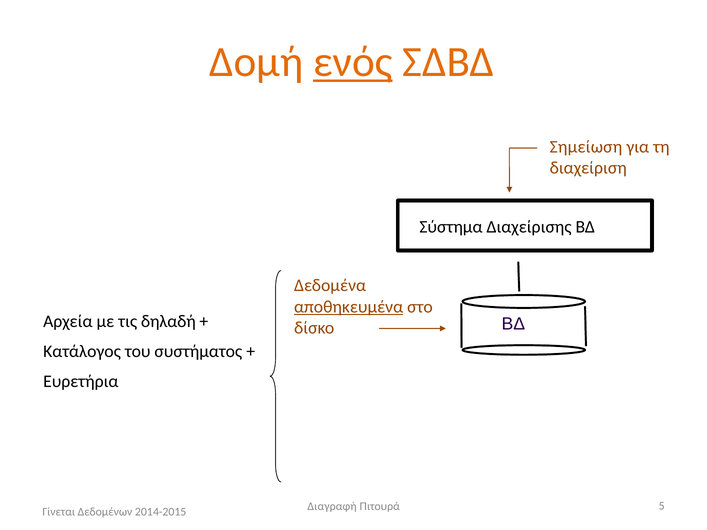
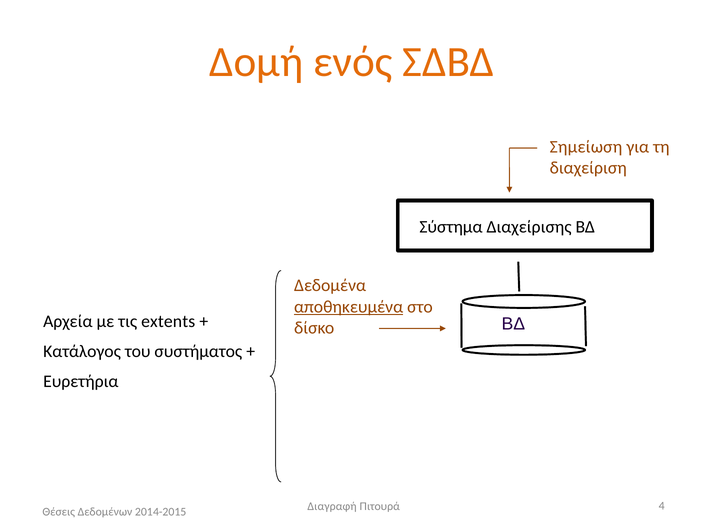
ενός underline: present -> none (353, 62)
δηλαδή: δηλαδή -> extents (168, 321)
Γίνεται: Γίνεται -> Θέσεις (59, 512)
5: 5 -> 4 (662, 506)
